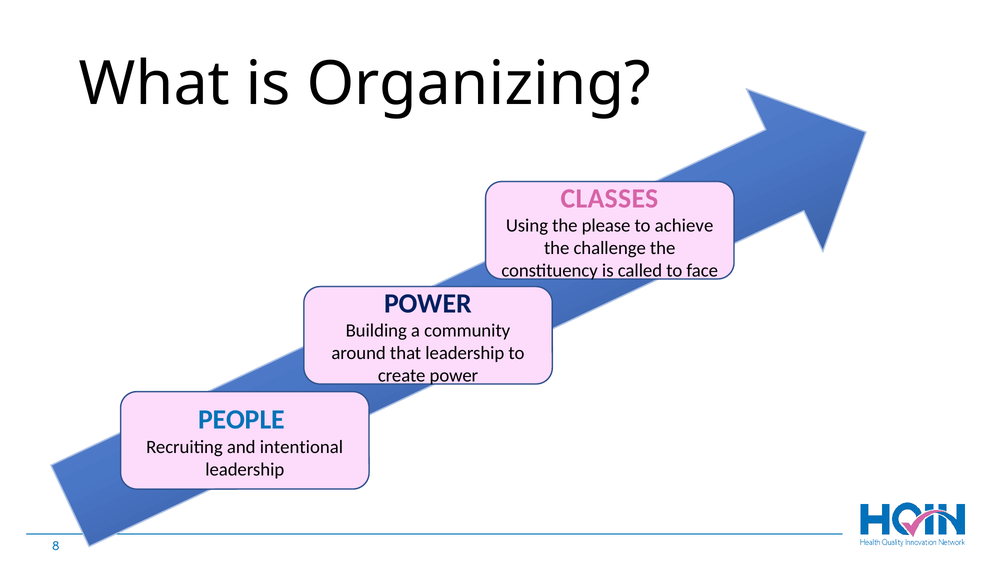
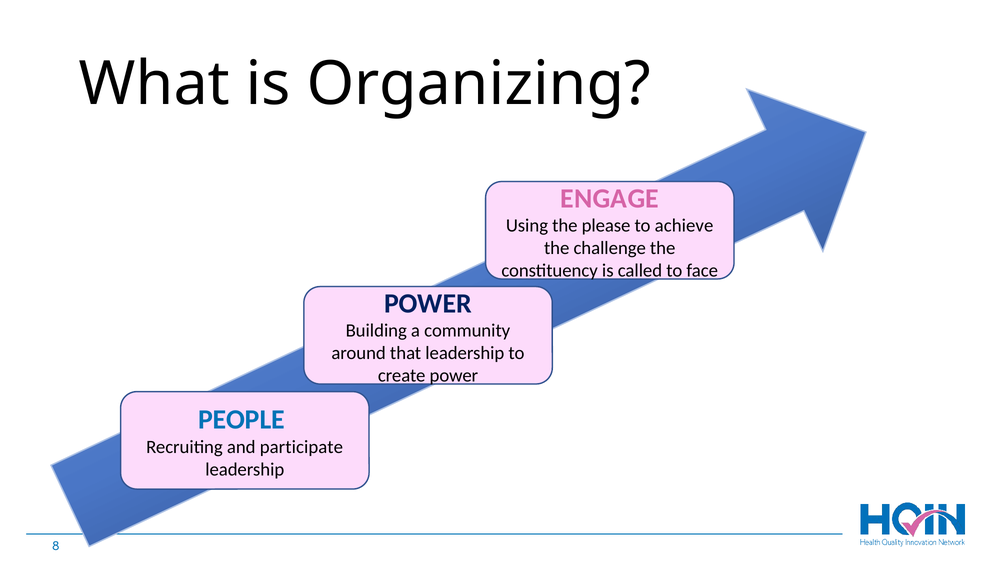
CLASSES: CLASSES -> ENGAGE (610, 198)
intentional: intentional -> participate (301, 447)
